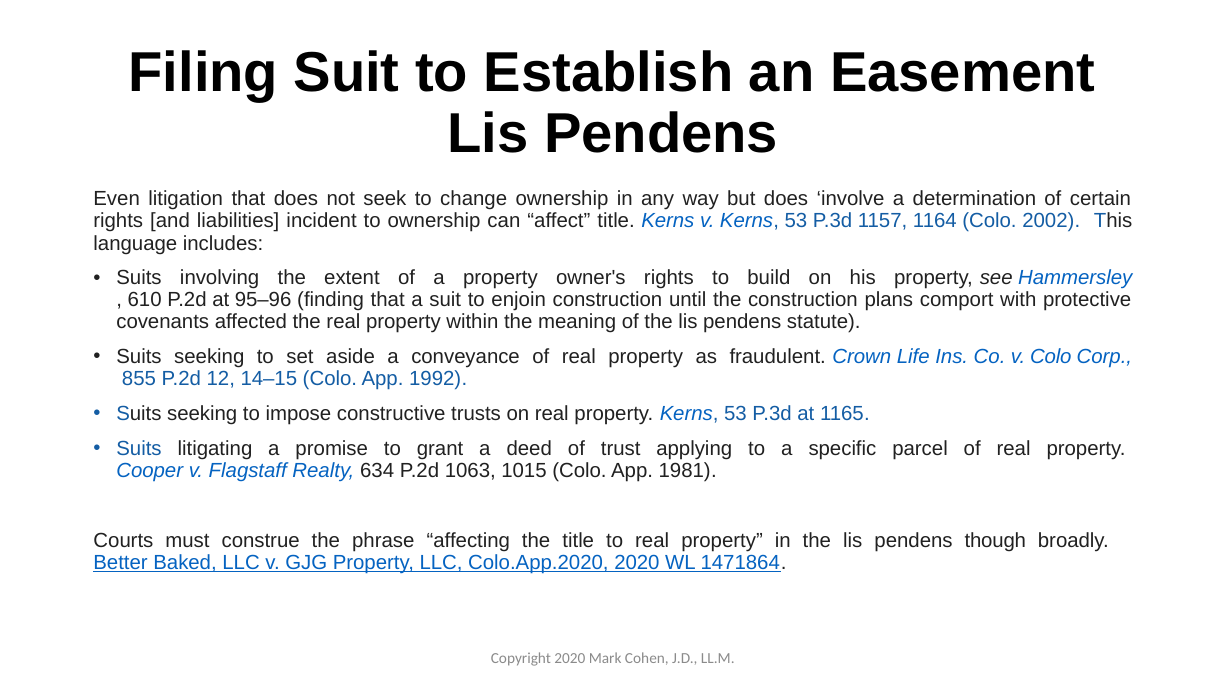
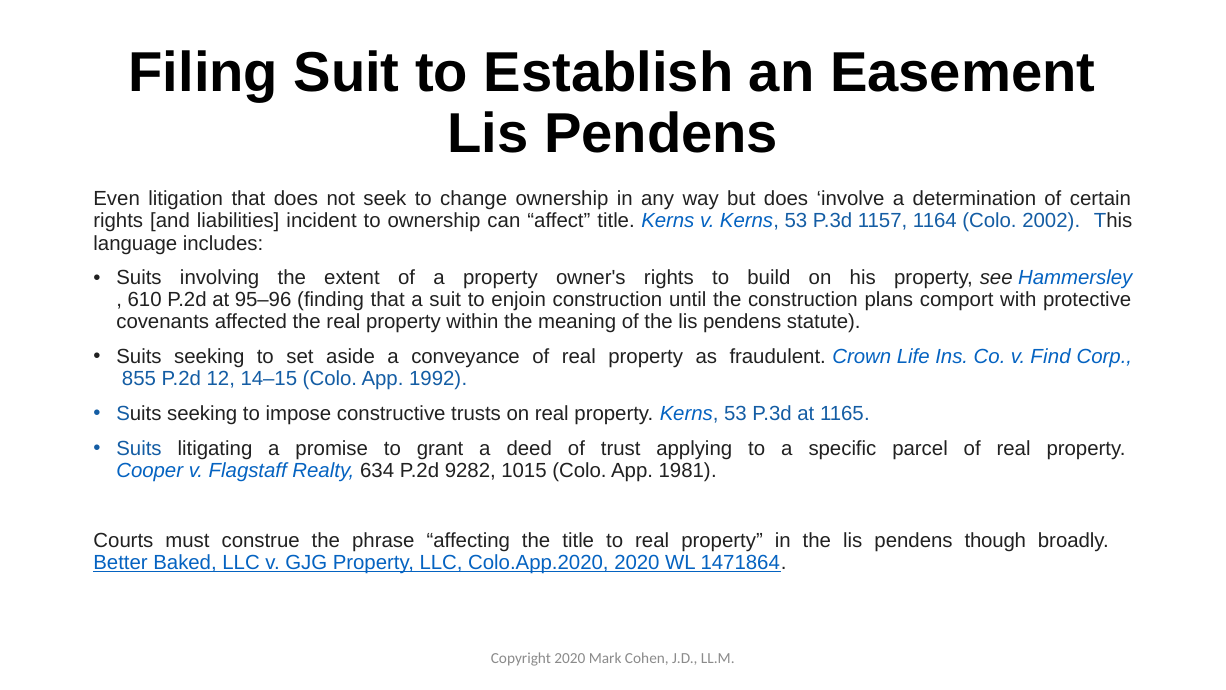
v Colo: Colo -> Find (1051, 357)
1063: 1063 -> 9282 (470, 471)
